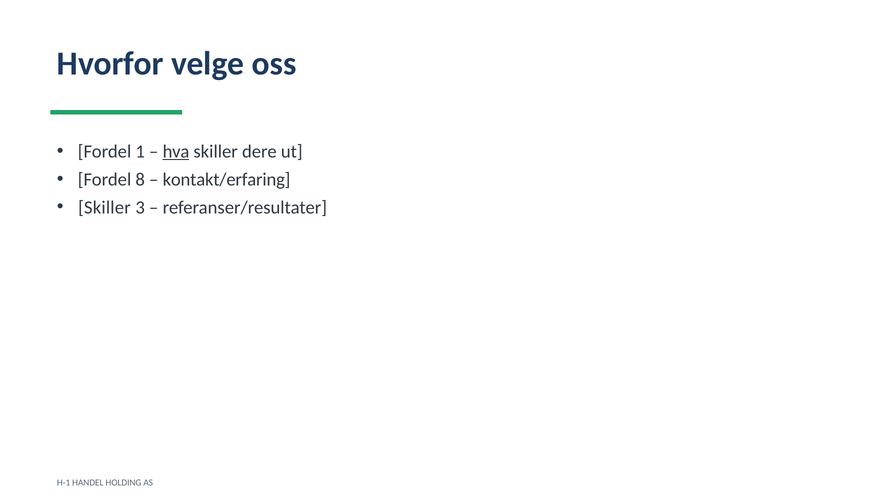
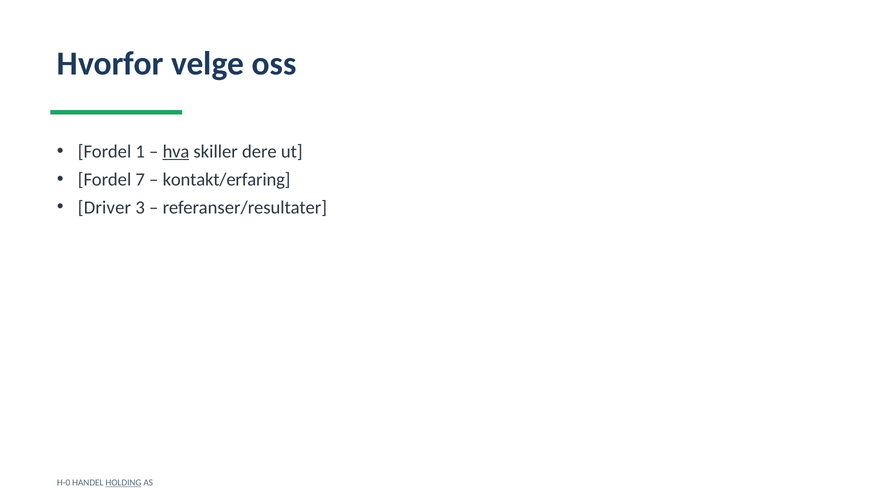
8: 8 -> 7 (140, 179)
Skiller: Skiller -> Driver (104, 207)
H-1: H-1 -> H-0 (64, 483)
HOLDING underline: none -> present (123, 483)
